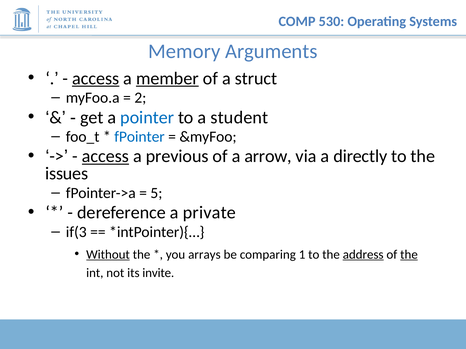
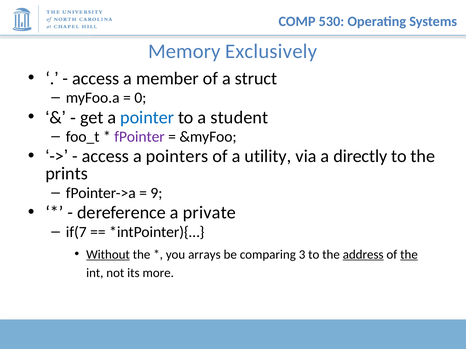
Arguments: Arguments -> Exclusively (271, 51)
access underline: present -> none (96, 79)
member underline: present -> none (167, 79)
2: 2 -> 0 (140, 98)
fPointer colour: blue -> purple (140, 137)
access underline: present -> none (105, 157)
previous: previous -> pointers (177, 157)
arrow: arrow -> utility (268, 157)
issues: issues -> prints (67, 174)
5: 5 -> 9 (156, 193)
if(3: if(3 -> if(7 (76, 232)
1: 1 -> 3 (302, 255)
invite: invite -> more (158, 273)
